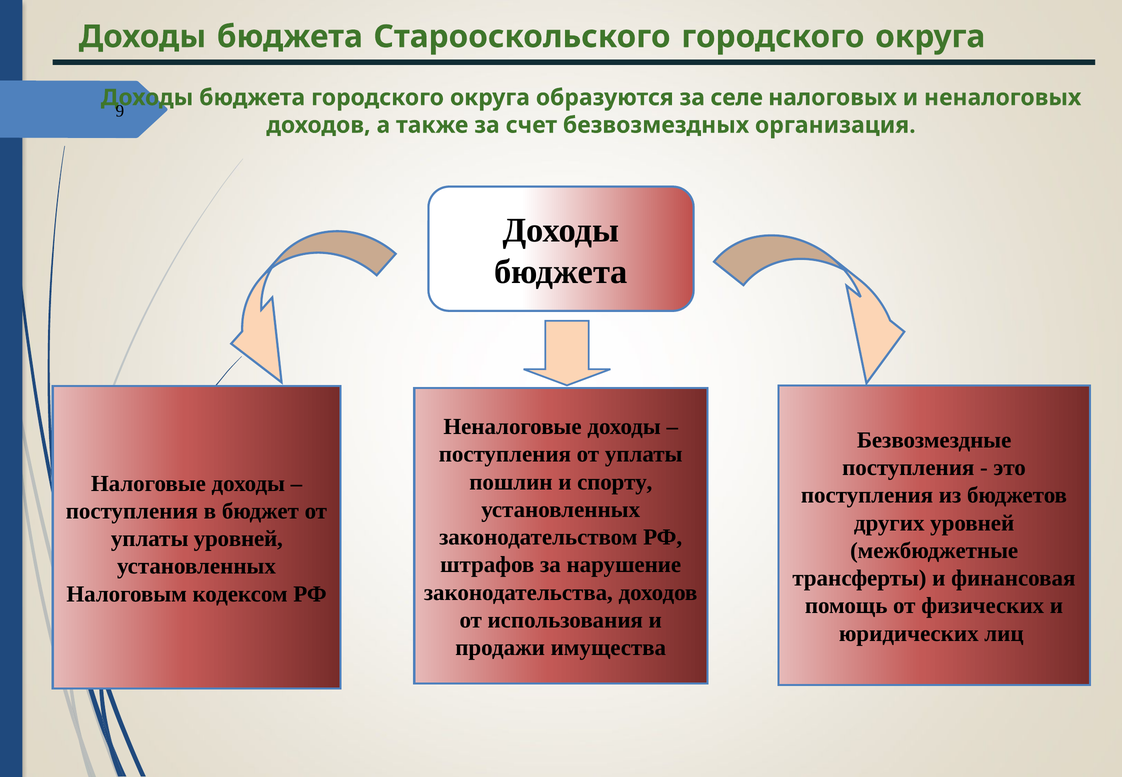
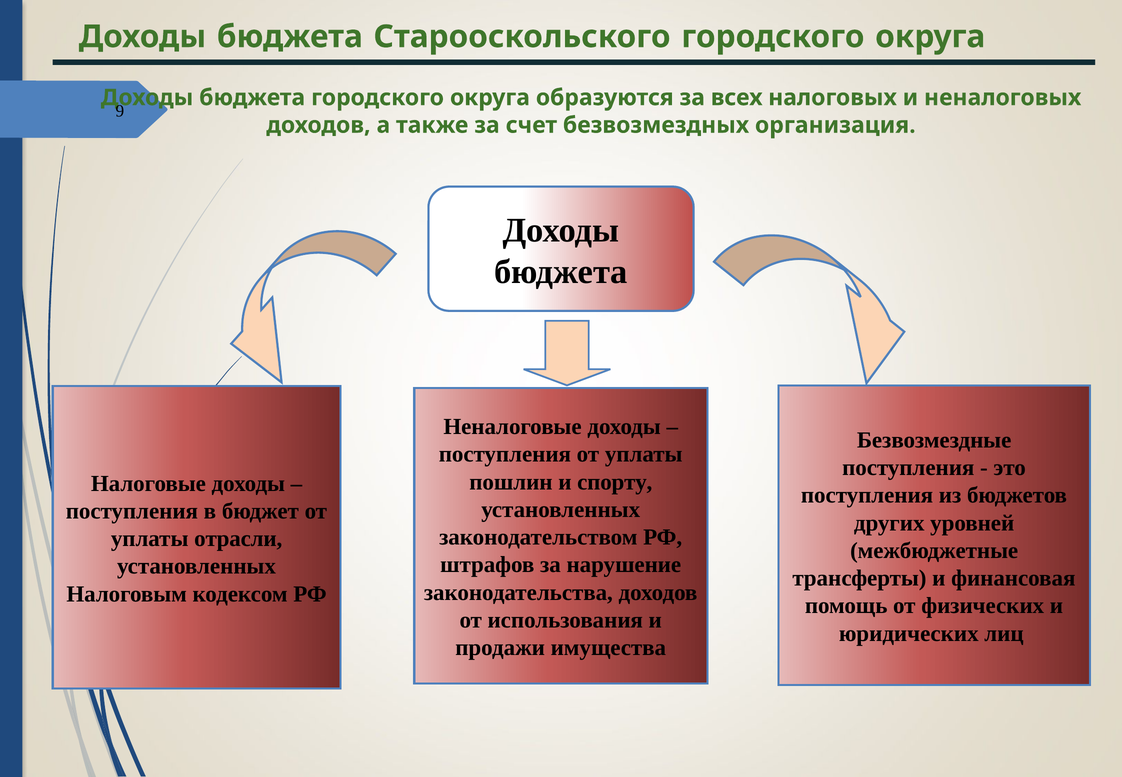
селе: селе -> всех (737, 98)
уплаты уровней: уровней -> отрасли (238, 539)
